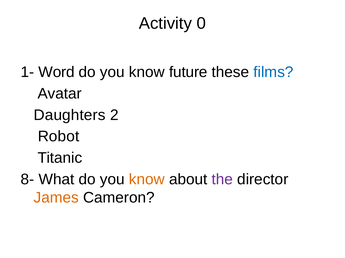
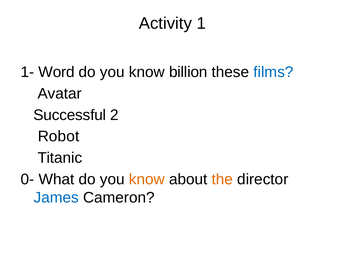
0: 0 -> 1 (201, 23)
future: future -> billion (188, 72)
Daughters: Daughters -> Successful (70, 115)
8-: 8- -> 0- (28, 180)
the colour: purple -> orange (222, 180)
James colour: orange -> blue (56, 198)
